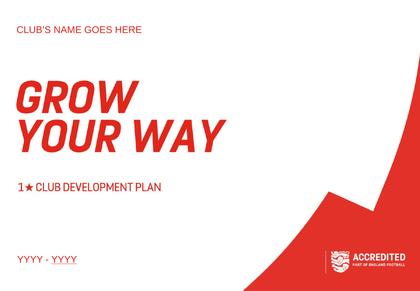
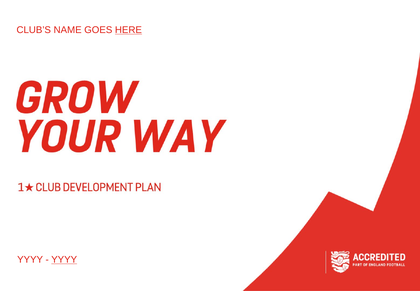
HERE underline: none -> present (128, 30)
